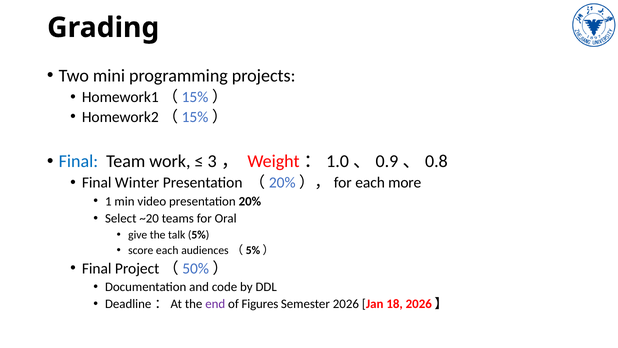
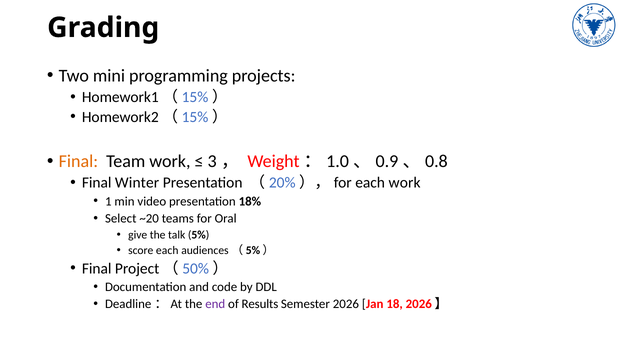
Final colour: blue -> orange (78, 161)
each more: more -> work (405, 183)
20%: 20% -> 18% (250, 201)
Figures: Figures -> Results (260, 304)
